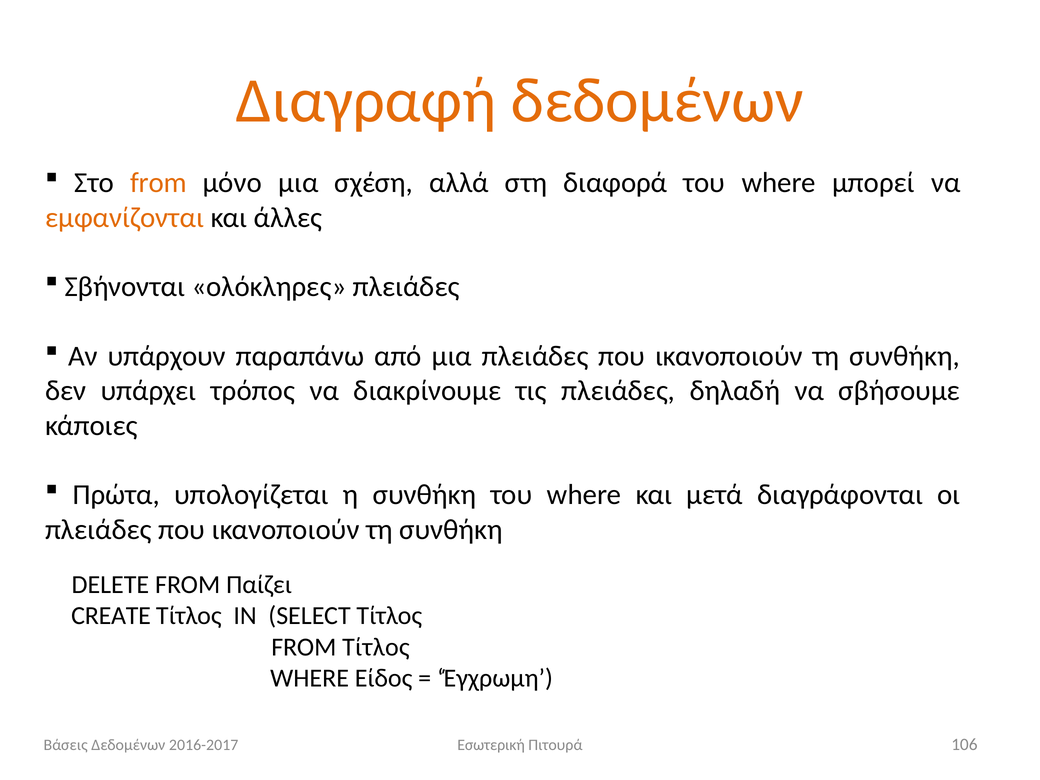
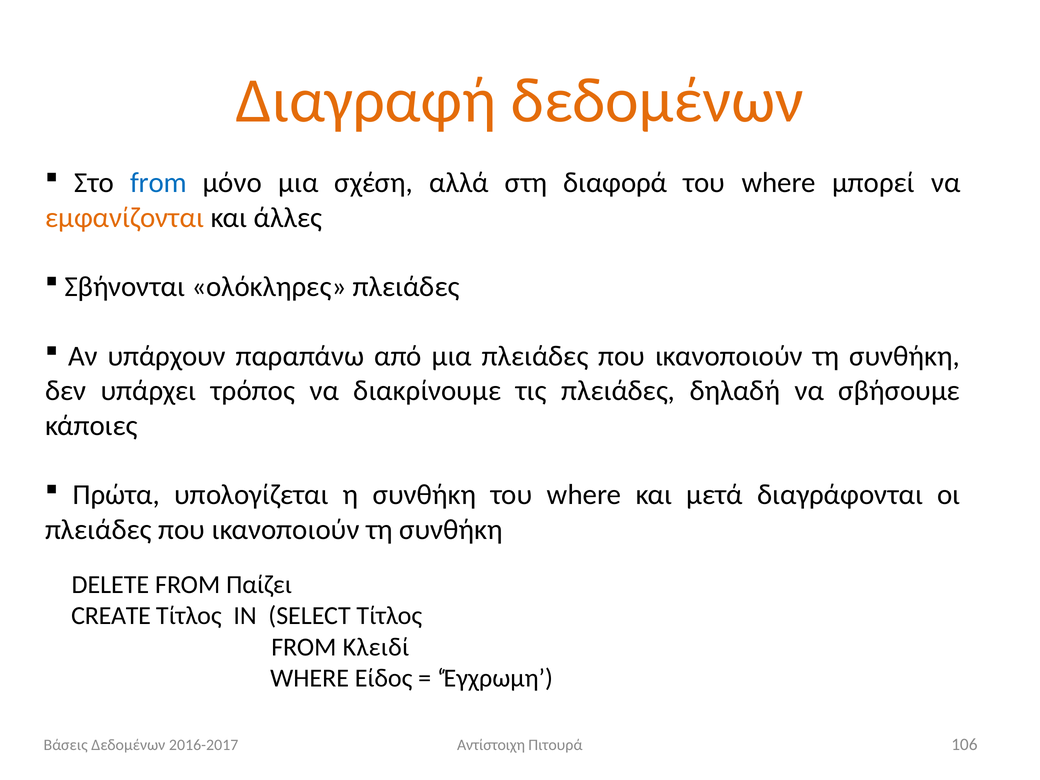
from colour: orange -> blue (158, 183)
FROM Τίτλος: Τίτλος -> Κλειδί (376, 647)
Εσωτερική: Εσωτερική -> Αντίστοιχη (491, 745)
